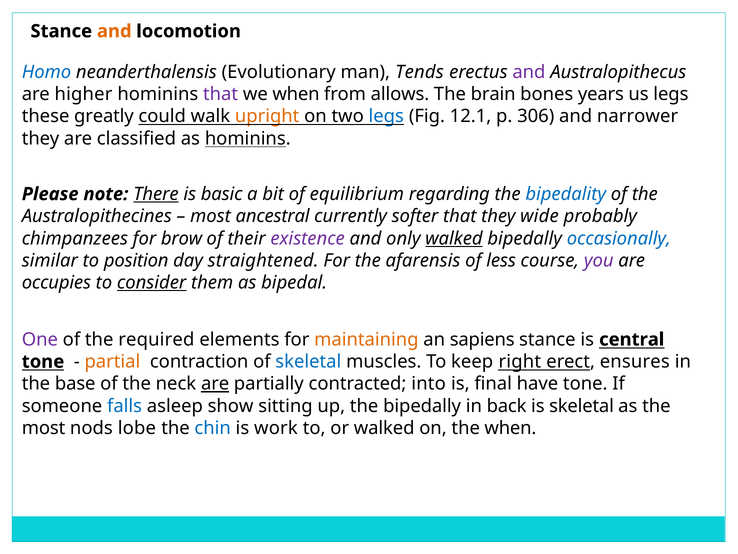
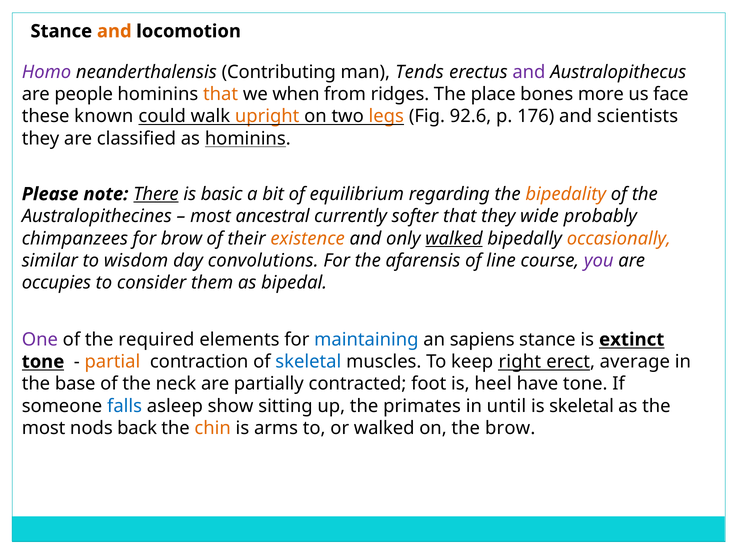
Homo colour: blue -> purple (46, 72)
Evolutionary: Evolutionary -> Contributing (279, 72)
higher: higher -> people (84, 94)
that colour: purple -> orange (221, 94)
allows: allows -> ridges (400, 94)
brain: brain -> place (493, 94)
years: years -> more (601, 94)
us legs: legs -> face (671, 94)
greatly: greatly -> known (104, 116)
legs colour: blue -> orange (386, 116)
12.1: 12.1 -> 92.6 (471, 116)
306: 306 -> 176 (536, 116)
narrower: narrower -> scientists (638, 116)
bipedality colour: blue -> orange (566, 194)
existence colour: purple -> orange (308, 238)
occasionally colour: blue -> orange (619, 238)
position: position -> wisdom (136, 260)
straightened: straightened -> convolutions (263, 260)
less: less -> line (501, 260)
consider underline: present -> none (152, 282)
maintaining colour: orange -> blue (366, 339)
central: central -> extinct (632, 339)
ensures: ensures -> average (635, 361)
are underline: present -> none (215, 383)
into: into -> foot (429, 383)
final: final -> heel (493, 383)
the bipedally: bipedally -> primates (422, 406)
back: back -> until (506, 406)
lobe: lobe -> back (137, 428)
chin colour: blue -> orange (213, 428)
work: work -> arms (276, 428)
the when: when -> brow (510, 428)
